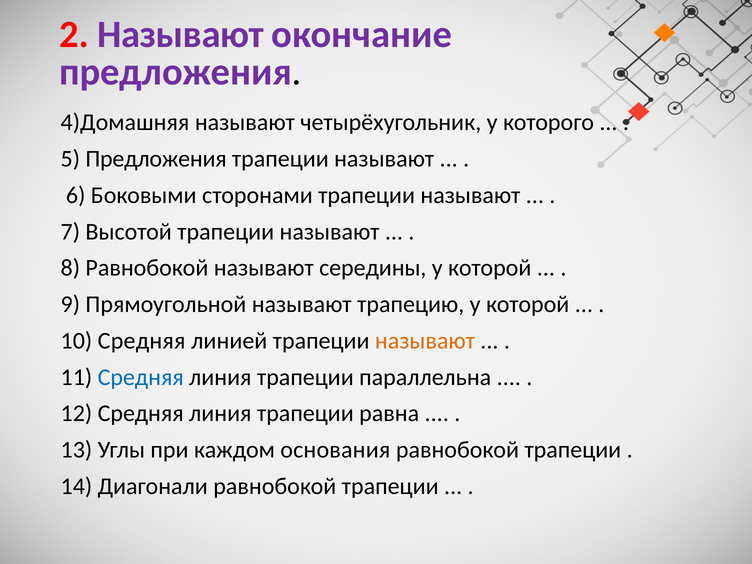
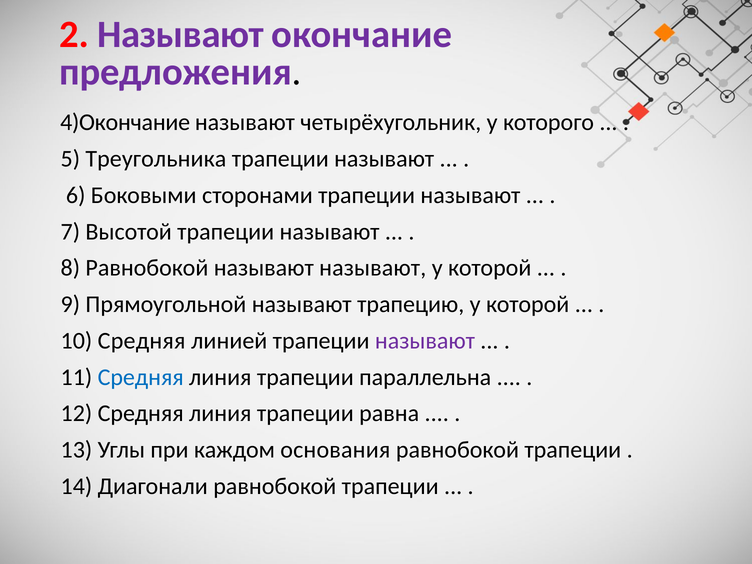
4)Домашняя: 4)Домашняя -> 4)Окончание (125, 122)
5 Предложения: Предложения -> Треугольника (156, 159)
называют середины: середины -> называют (373, 268)
называют colour: orange -> purple (425, 341)
